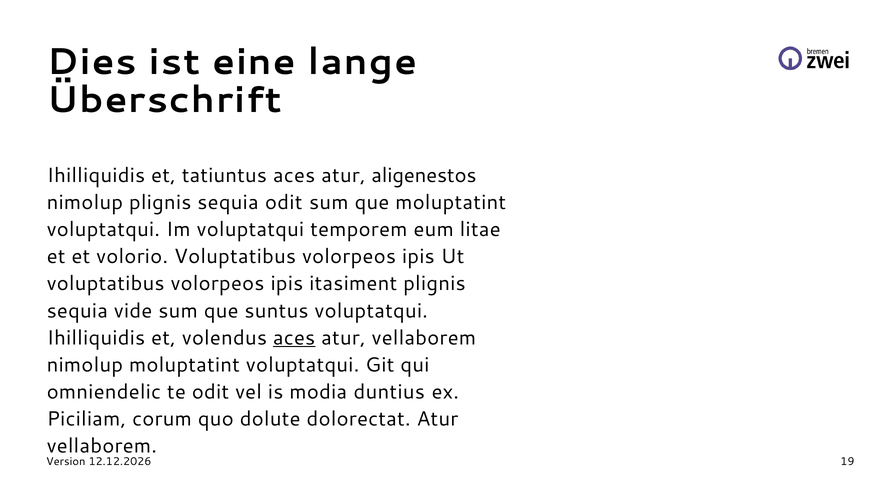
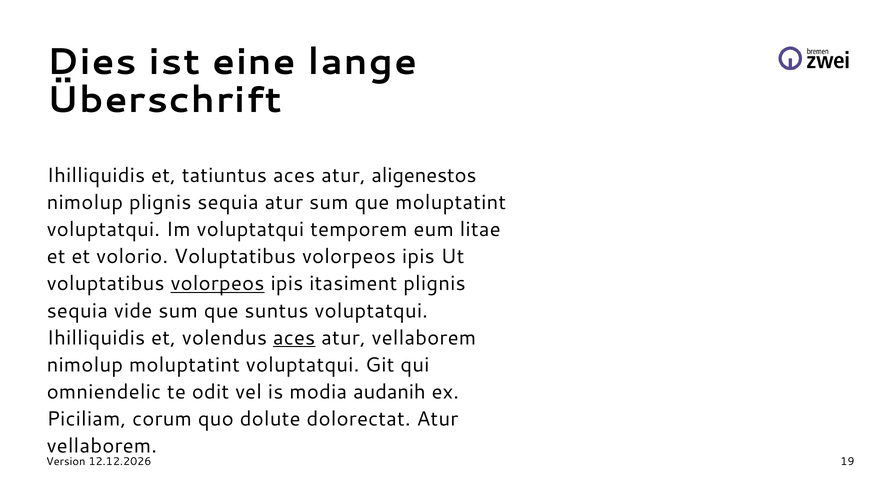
sequia odit: odit -> atur (284, 203)
volorpeos underline: none -> present (217, 284)
duntius: duntius -> audanih (389, 392)
